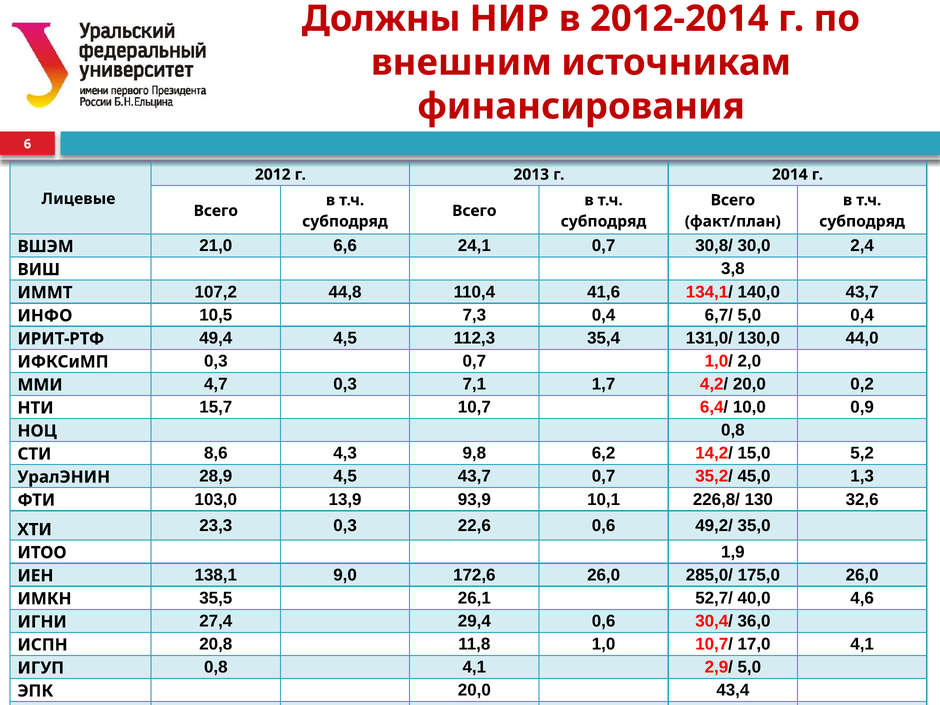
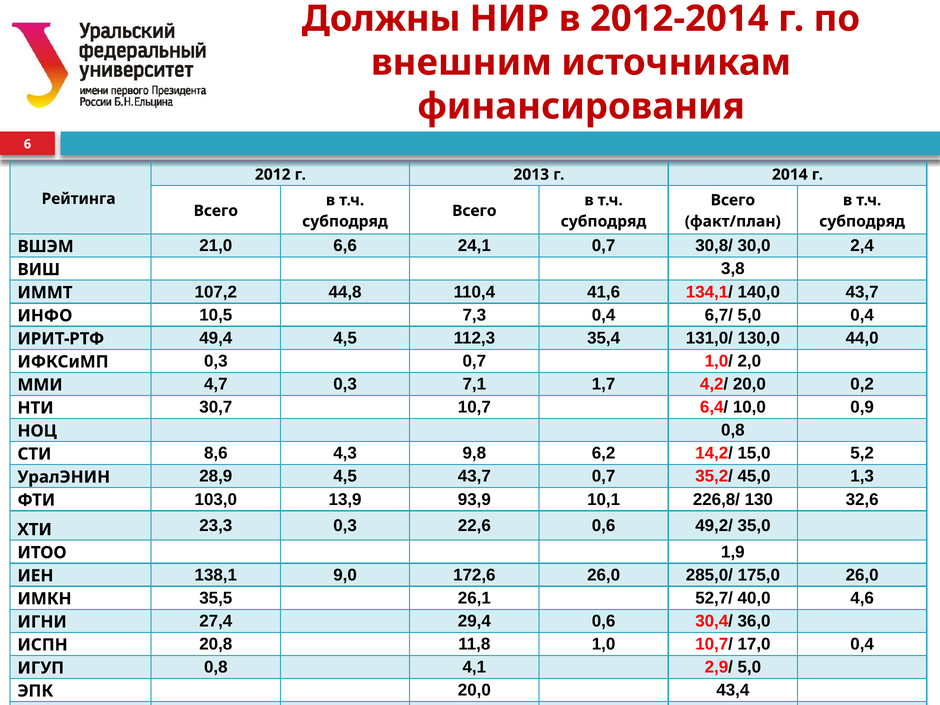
Лицевые: Лицевые -> Рейтинга (79, 199)
15,7: 15,7 -> 30,7 (216, 407)
17,0 4,1: 4,1 -> 0,4 (862, 644)
